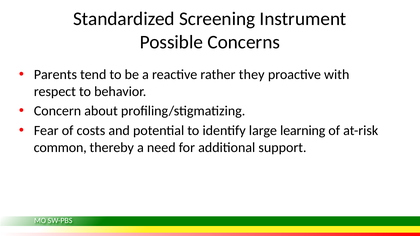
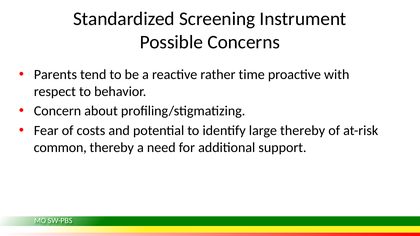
they: they -> time (252, 75)
large learning: learning -> thereby (303, 131)
